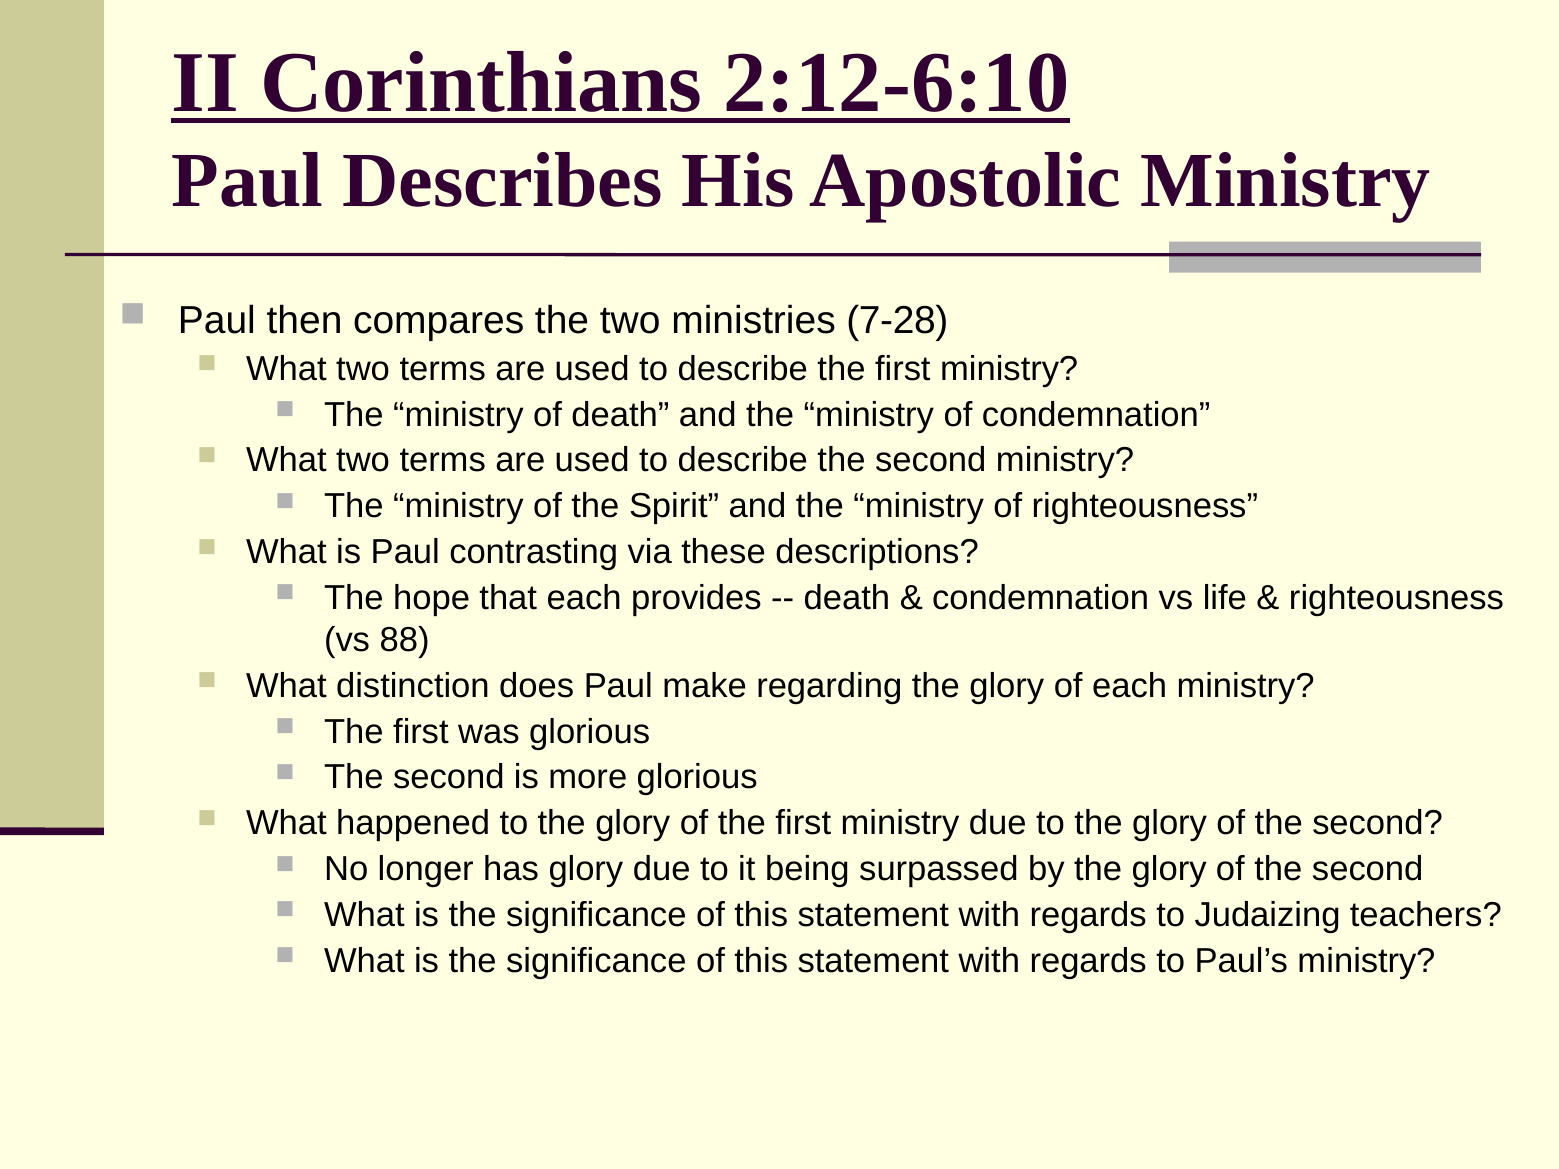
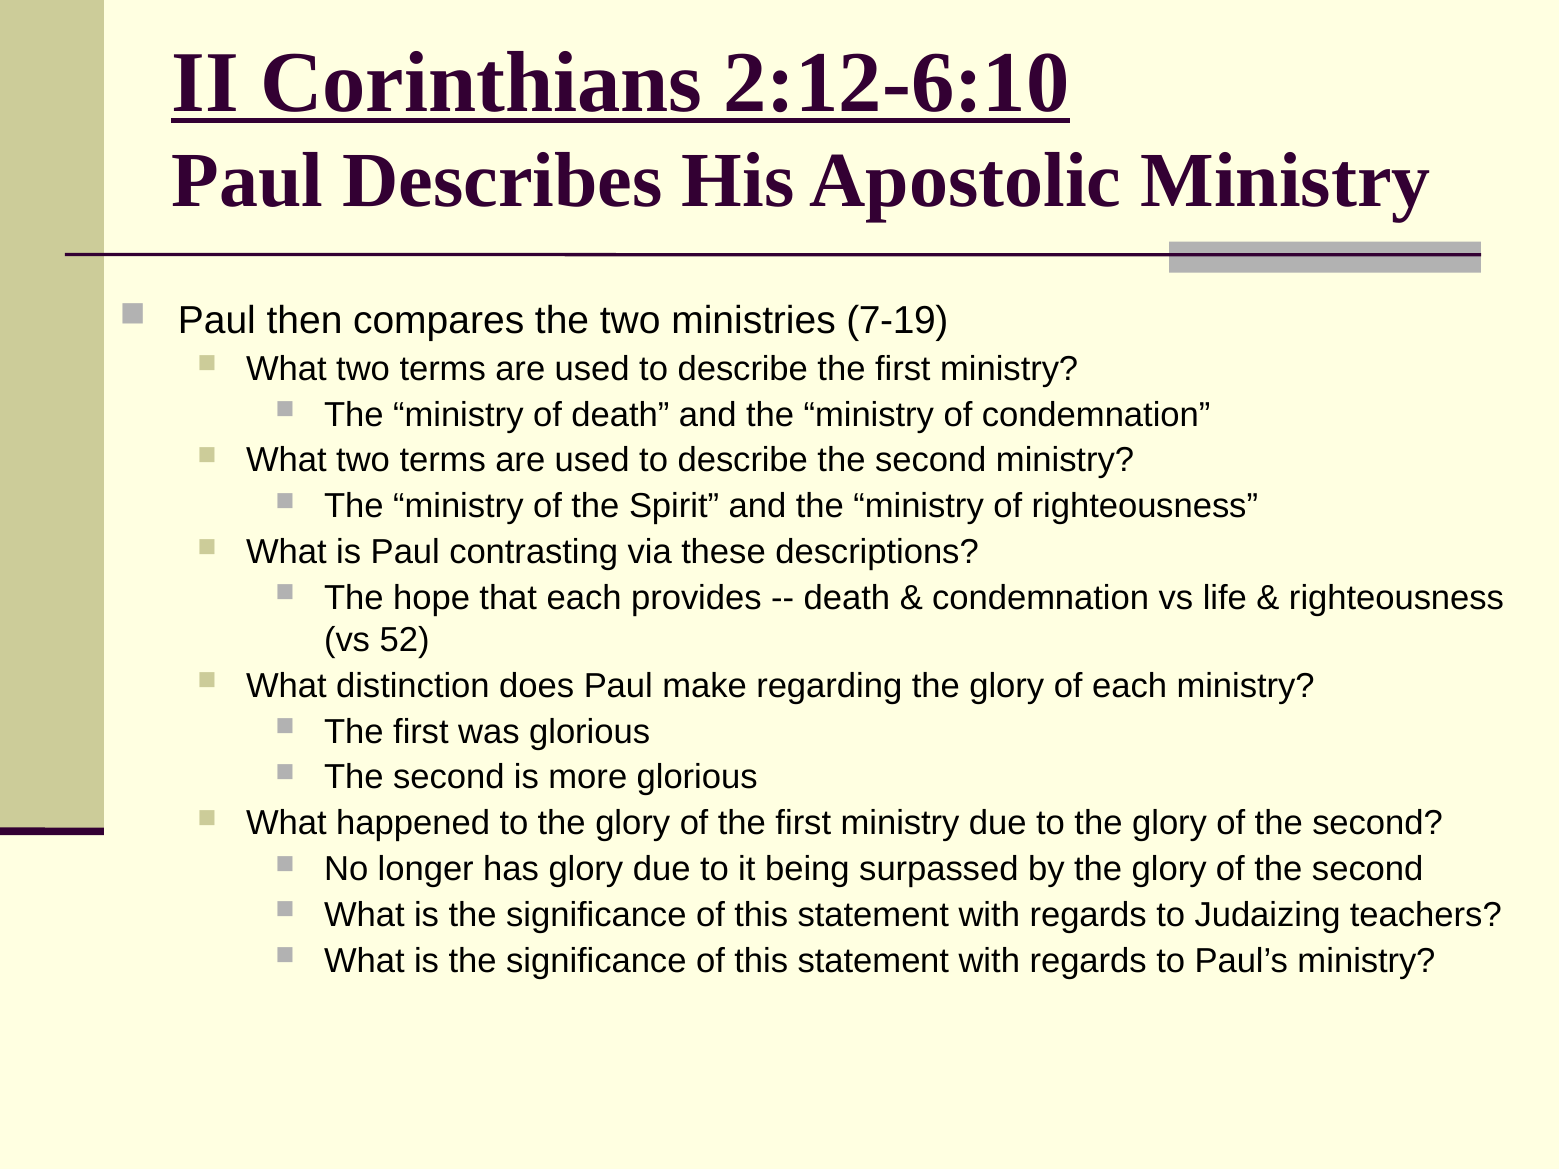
7-28: 7-28 -> 7-19 (897, 321)
88: 88 -> 52 (405, 640)
